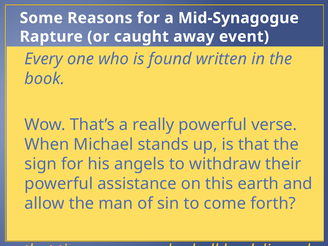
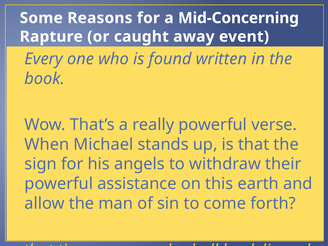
Mid-Synagogue: Mid-Synagogue -> Mid-Concerning (239, 18)
